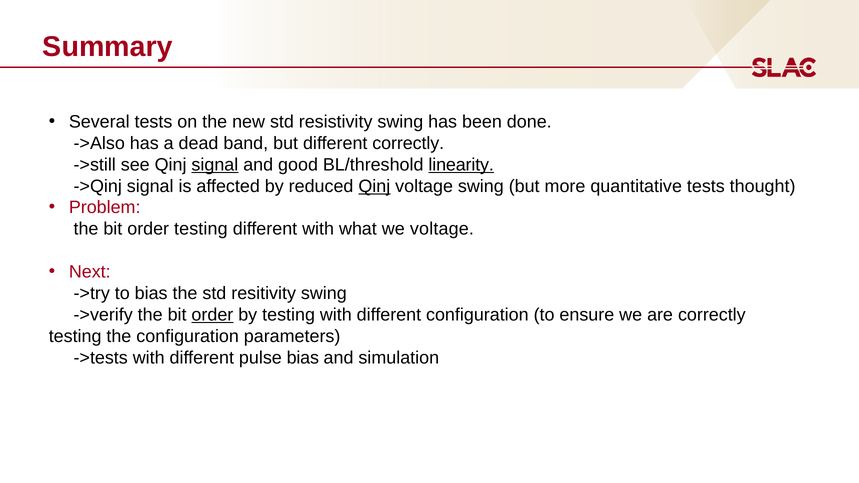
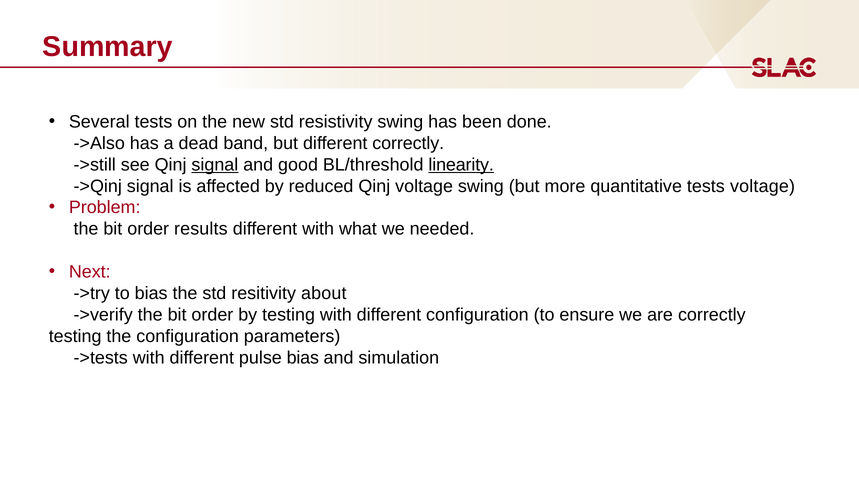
Qinj underline: present -> none (374, 186)
tests thought: thought -> voltage (763, 186)
order testing: testing -> results (201, 229)
we voltage: voltage -> needed (442, 229)
resitivity swing: swing -> about (324, 294)
order underline: present -> none (212, 315)
